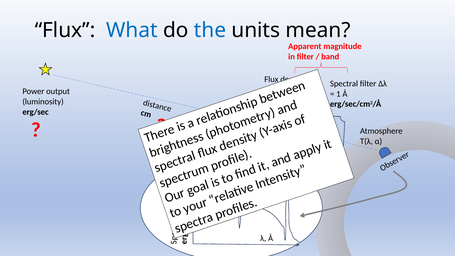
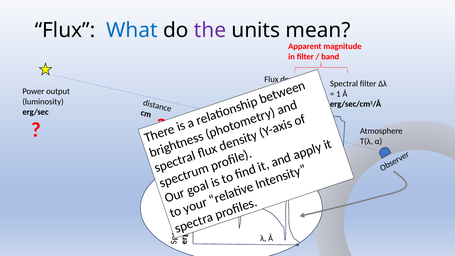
the colour: blue -> purple (210, 30)
